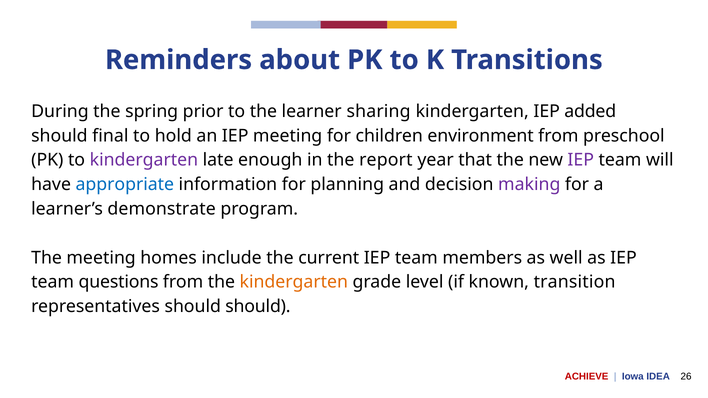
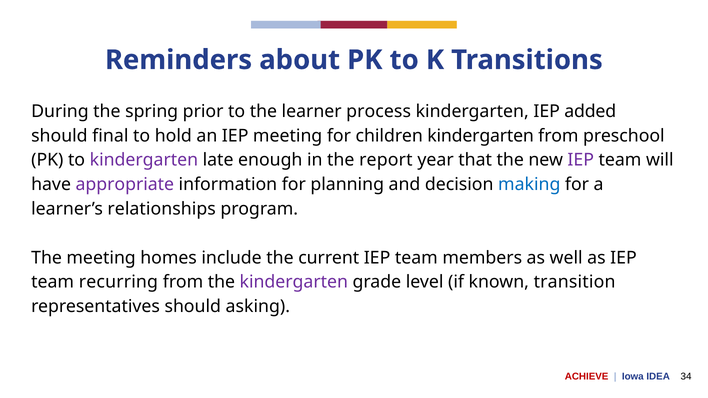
sharing: sharing -> process (379, 111)
children environment: environment -> kindergarten (481, 136)
appropriate colour: blue -> purple (125, 185)
making colour: purple -> blue (529, 185)
demonstrate: demonstrate -> relationships (162, 209)
questions: questions -> recurring (118, 282)
kindergarten colour: orange -> purple (294, 282)
should should: should -> asking (258, 307)
26: 26 -> 34 (686, 377)
